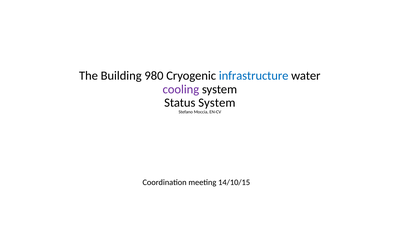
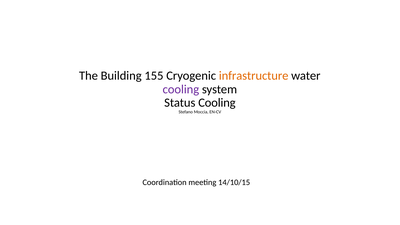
980: 980 -> 155 (154, 76)
infrastructure colour: blue -> orange (254, 76)
Status System: System -> Cooling (217, 103)
